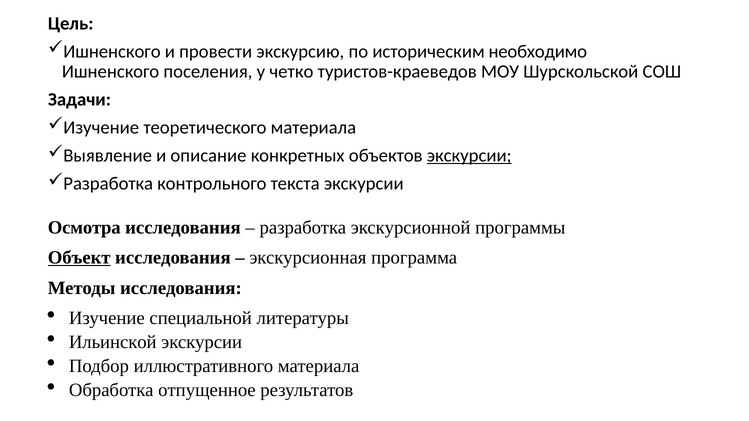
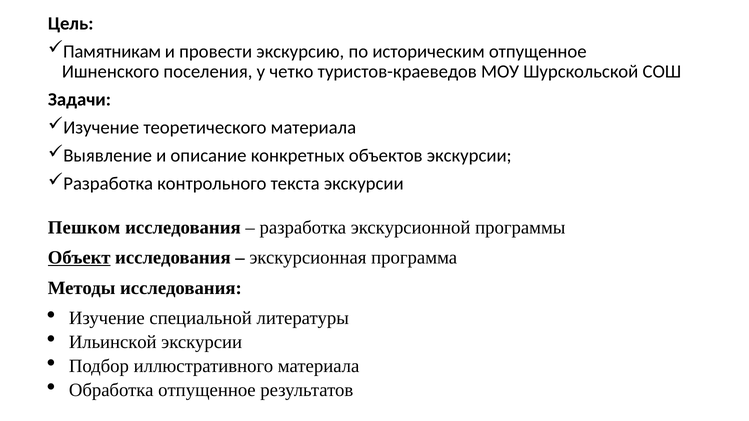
Ишненского: Ишненского -> Памятникам (112, 51)
историческим необходимо: необходимо -> отпущенное (538, 51)
экскурсии underline: present -> none (469, 156)
Осмотра: Осмотра -> Пешком (84, 228)
